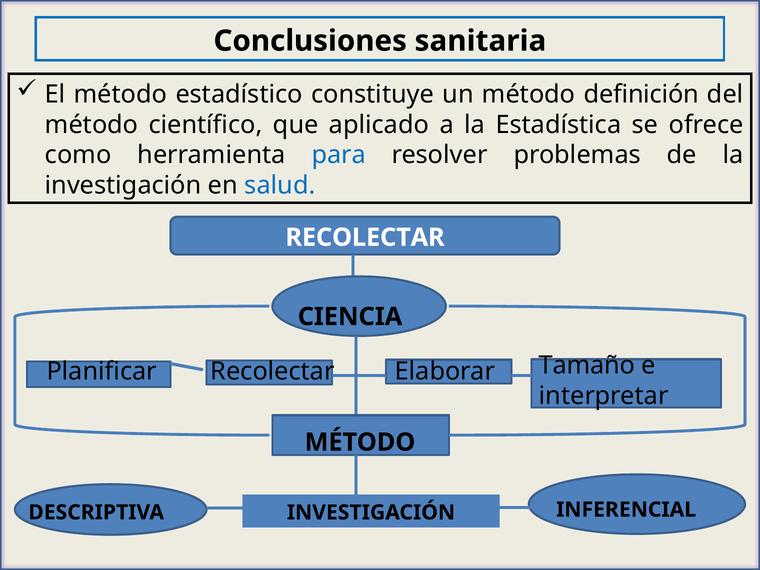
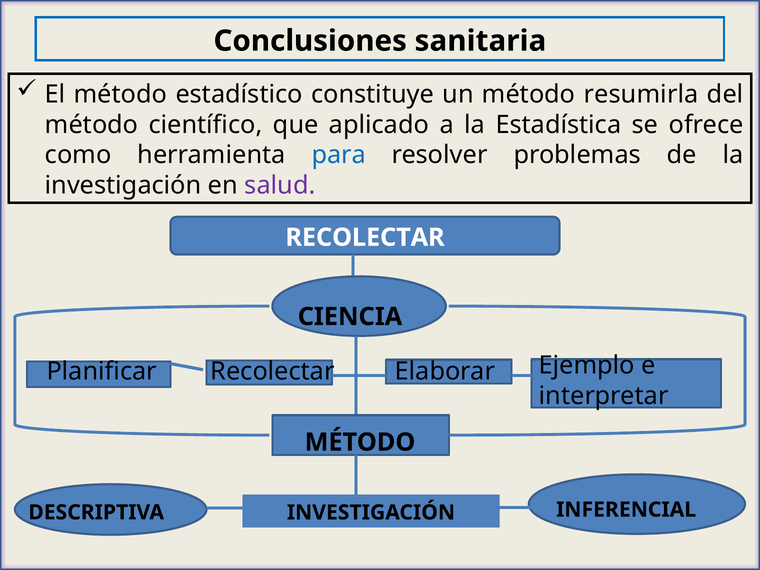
definición: definición -> resumirla (641, 94)
salud colour: blue -> purple (280, 185)
Tamaño: Tamaño -> Ejemplo (587, 366)
